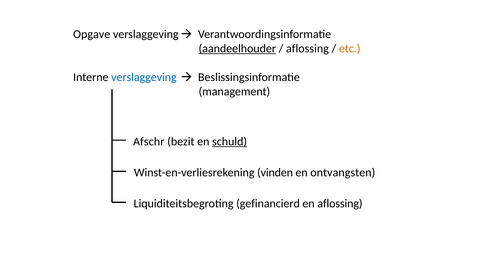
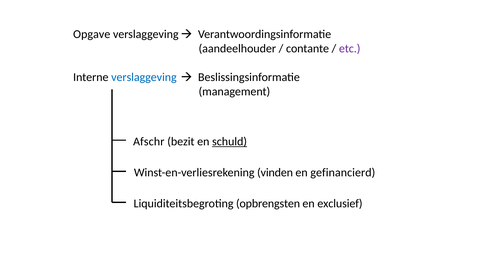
aandeelhouder underline: present -> none (237, 48)
aflossing: aflossing -> contante (308, 48)
etc colour: orange -> purple (350, 48)
ontvangsten: ontvangsten -> gefinancierd (343, 172)
gefinancierd: gefinancierd -> opbrengsten (268, 203)
en aflossing: aflossing -> exclusief (340, 203)
